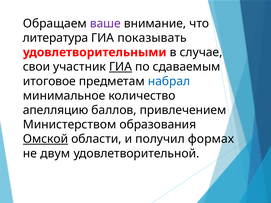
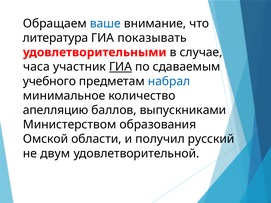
ваше colour: purple -> blue (105, 24)
свои: свои -> часа (36, 67)
итоговое: итоговое -> учебного (49, 81)
привлечением: привлечением -> выпускниками (183, 110)
Омской underline: present -> none (46, 139)
формах: формах -> русский (211, 139)
